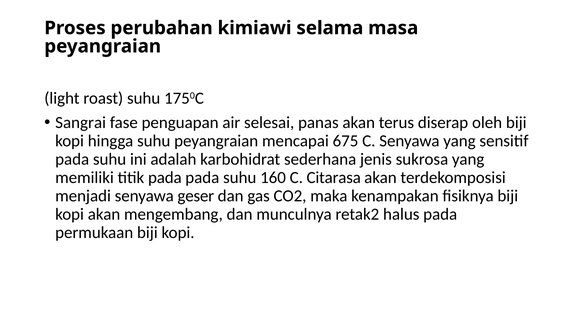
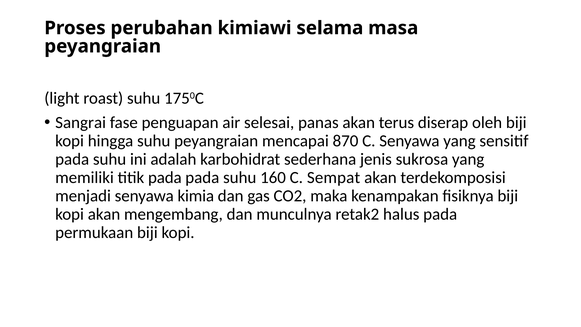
675: 675 -> 870 (346, 141)
Citarasa: Citarasa -> Sempat (334, 178)
geser: geser -> kimia (196, 196)
